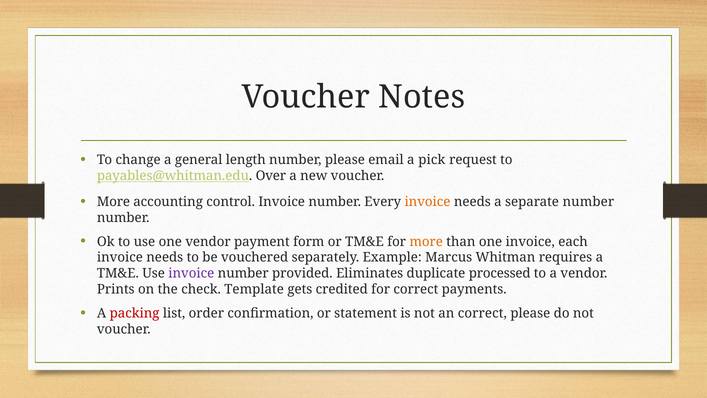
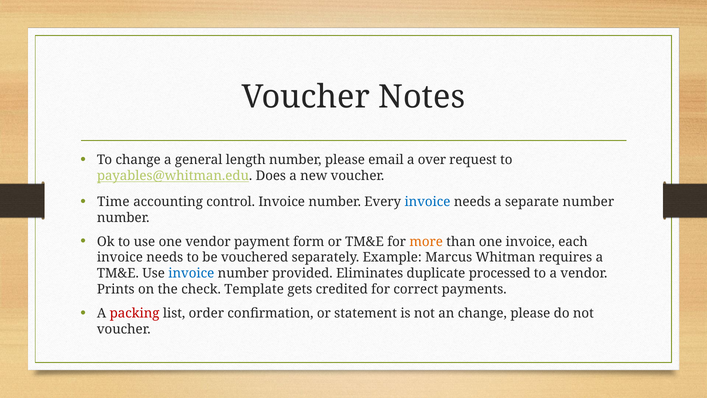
pick: pick -> over (432, 160)
Over: Over -> Does (271, 176)
More: More -> Time (113, 202)
invoice colour: orange -> blue (427, 202)
invoice colour: purple -> blue (191, 273)
an correct: correct -> change (482, 313)
